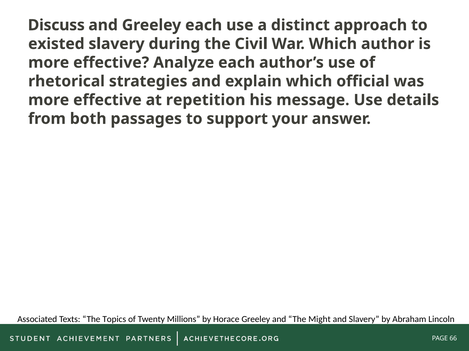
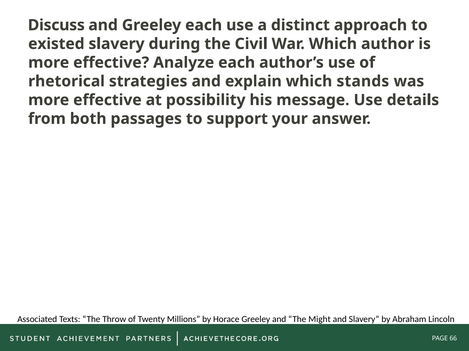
official: official -> stands (363, 81)
repetition: repetition -> possibility (206, 100)
Topics: Topics -> Throw (114, 320)
